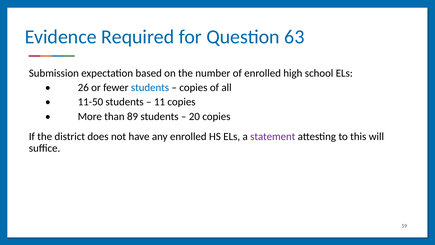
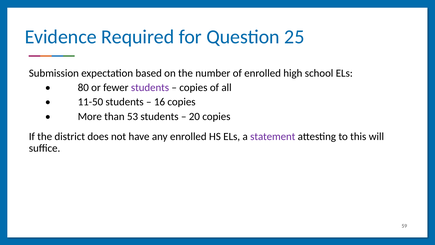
63: 63 -> 25 (294, 37)
26: 26 -> 80 (83, 87)
students colour: blue -> purple (150, 87)
11: 11 -> 16 (160, 102)
89: 89 -> 53 (133, 116)
